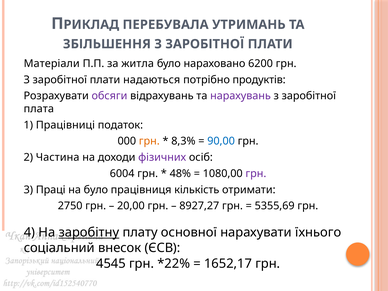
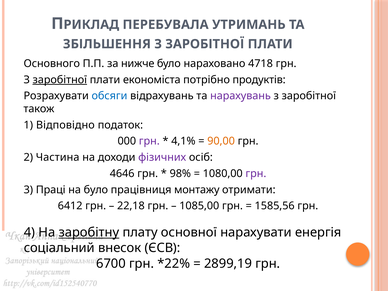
Матеріали: Матеріали -> Основного (52, 64)
житла: житла -> нижче (138, 64)
6200: 6200 -> 4718 (261, 64)
заробітної underline: none -> present (60, 80)
надаються: надаються -> економіста (152, 80)
обсяги colour: purple -> blue (109, 96)
плата: плата -> також (39, 109)
Працівниці: Працівниці -> Відповідно (65, 125)
грн colour: orange -> purple (149, 141)
8,3%: 8,3% -> 4,1% (183, 141)
90,00 colour: blue -> orange (221, 141)
6004: 6004 -> 4646 (122, 174)
48%: 48% -> 98% (180, 174)
кількість: кількість -> монтажу (197, 190)
2750: 2750 -> 6412 (70, 206)
20,00: 20,00 -> 22,18 (131, 206)
8927,27: 8927,27 -> 1085,00 (199, 206)
5355,69: 5355,69 -> 1585,56 (275, 206)
їхнього: їхнього -> енергія (318, 232)
4545: 4545 -> 6700 (111, 263)
1652,17: 1652,17 -> 2899,19 (228, 263)
